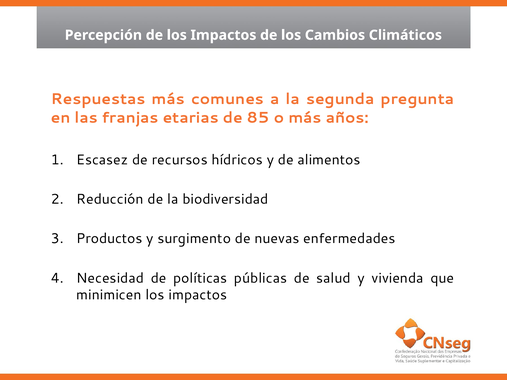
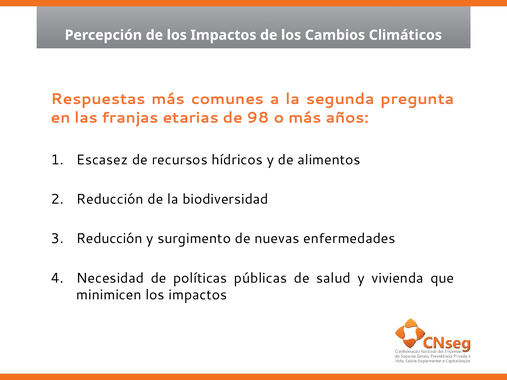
85: 85 -> 98 (258, 118)
Productos: Productos -> Reducción (109, 239)
